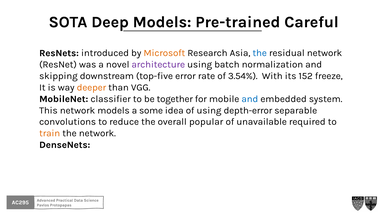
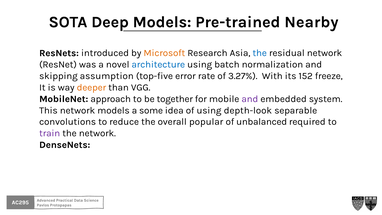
Careful: Careful -> Nearby (311, 22)
architecture colour: purple -> blue (158, 64)
downstream: downstream -> assumption (107, 76)
3.54%: 3.54% -> 3.27% (243, 76)
classifier: classifier -> approach (111, 99)
and colour: blue -> purple (250, 99)
depth-error: depth-error -> depth-look (248, 110)
unavailable: unavailable -> unbalanced (262, 122)
train colour: orange -> purple (50, 133)
